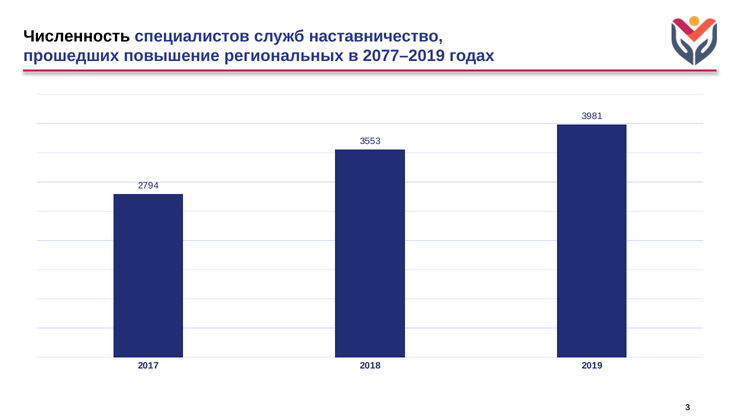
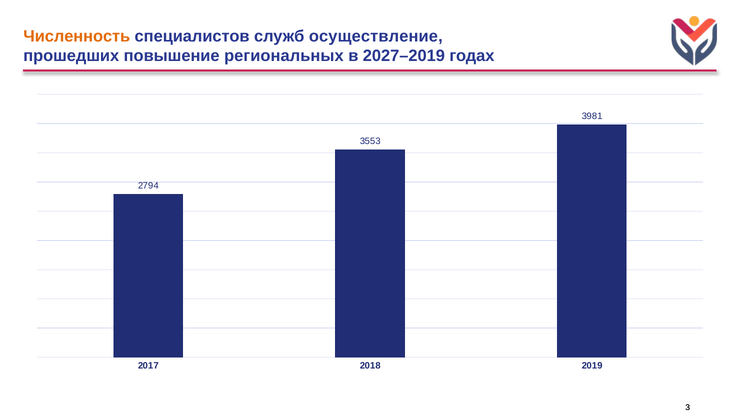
Численность colour: black -> orange (77, 36)
наставничество: наставничество -> осуществление (376, 36)
2077–2019: 2077–2019 -> 2027–2019 (404, 56)
